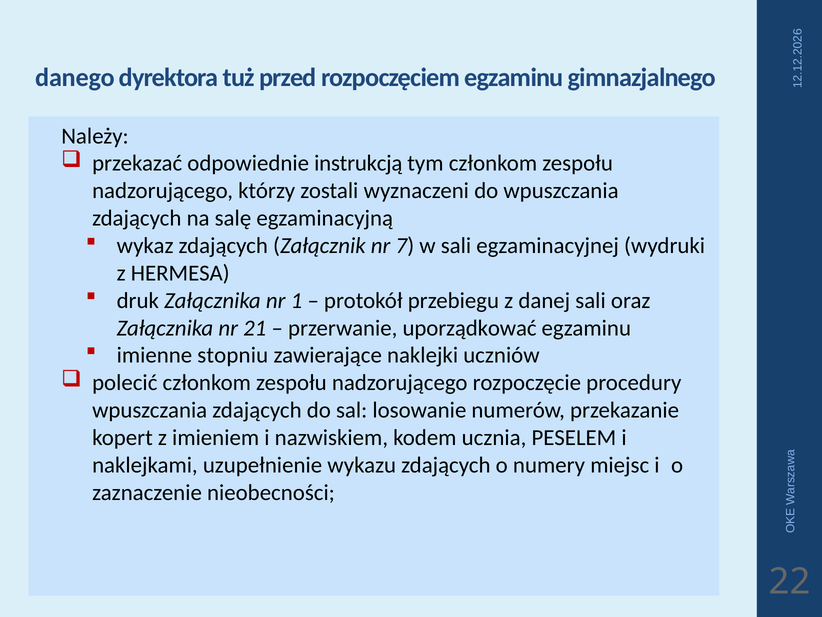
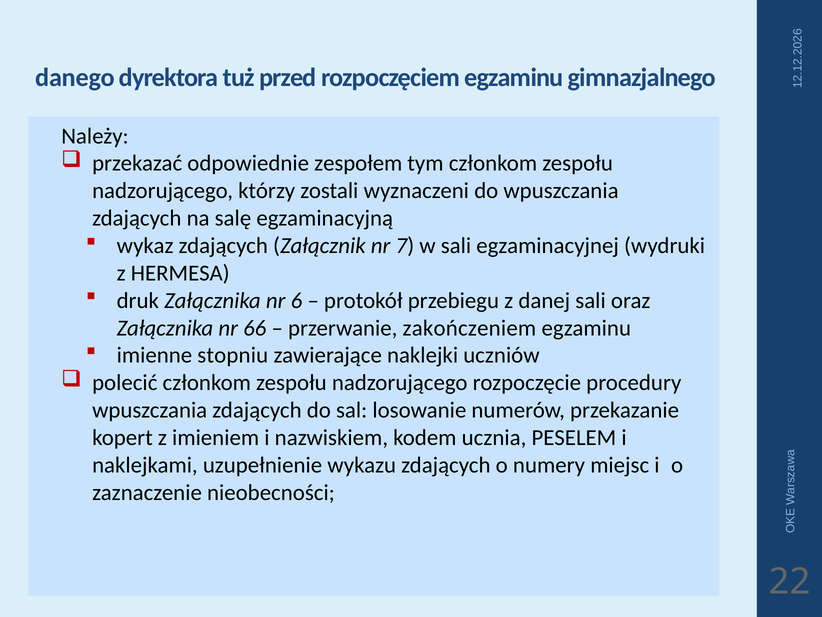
instrukcją: instrukcją -> zespołem (358, 163)
nr 1: 1 -> 6 (296, 300)
21: 21 -> 66 (255, 328)
uporządkować: uporządkować -> zakończeniem (469, 328)
